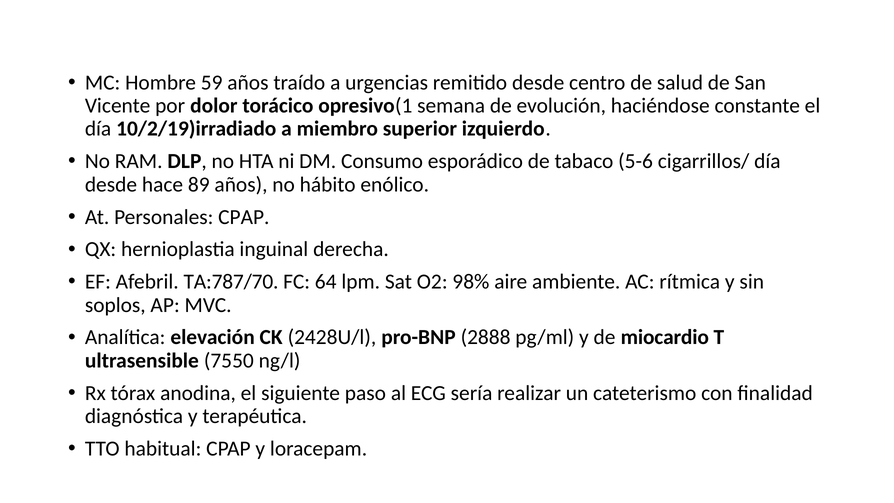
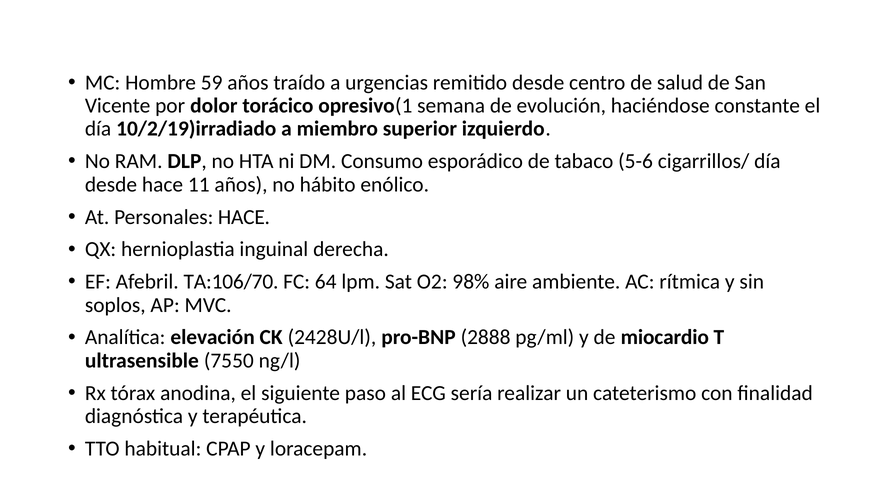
89: 89 -> 11 (199, 184)
Personales CPAP: CPAP -> HACE (244, 217)
TA:787/70: TA:787/70 -> TA:106/70 (231, 282)
